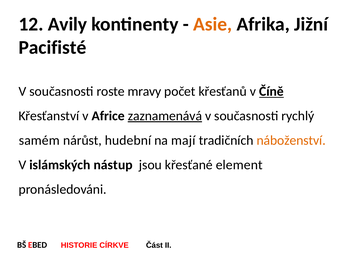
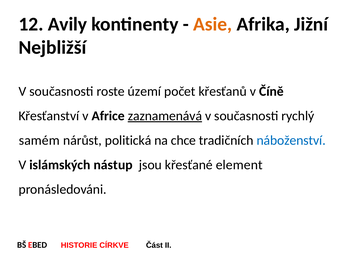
Pacifisté: Pacifisté -> Nejbližší (52, 48)
mravy: mravy -> území (144, 92)
Číně underline: present -> none (271, 92)
hudební: hudební -> politická (128, 141)
mají: mají -> chce (183, 141)
náboženství colour: orange -> blue (291, 141)
